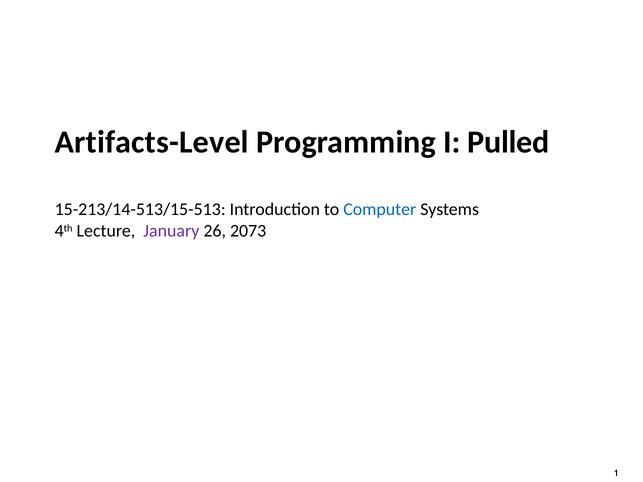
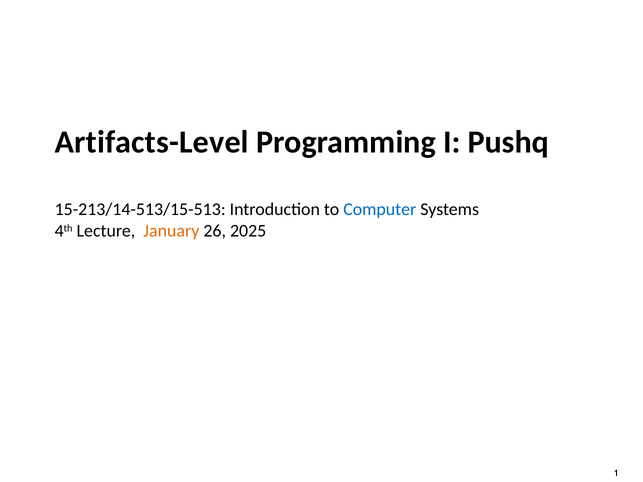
Pulled: Pulled -> Pushq (508, 142)
January colour: purple -> orange (171, 231)
2073: 2073 -> 2025 (248, 231)
